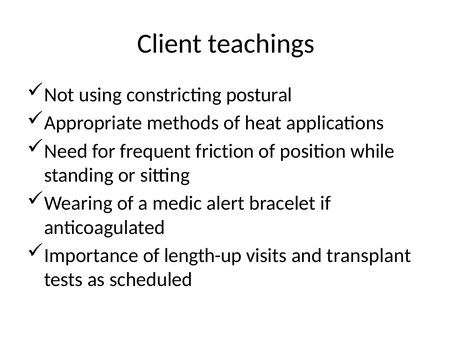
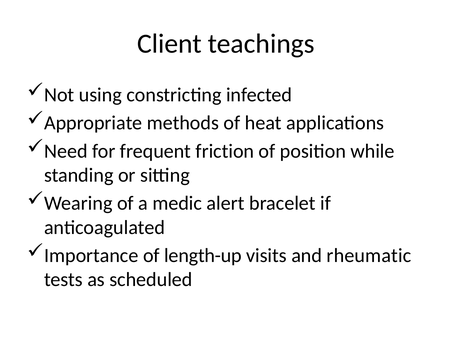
postural: postural -> infected (259, 95)
transplant: transplant -> rheumatic (369, 256)
